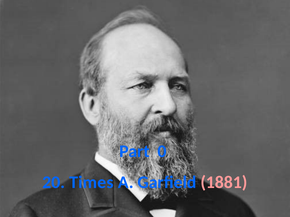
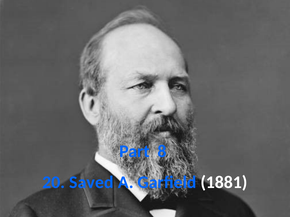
0: 0 -> 8 (162, 152)
Times: Times -> Saved (91, 183)
1881 colour: pink -> white (224, 183)
